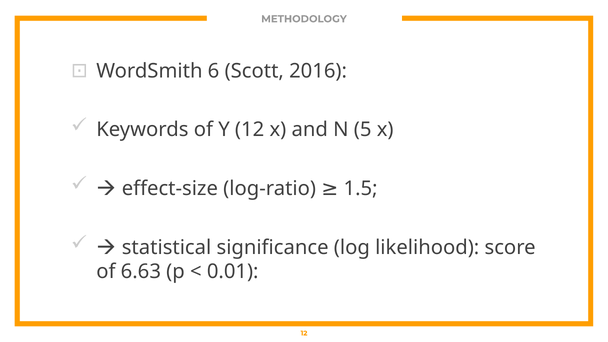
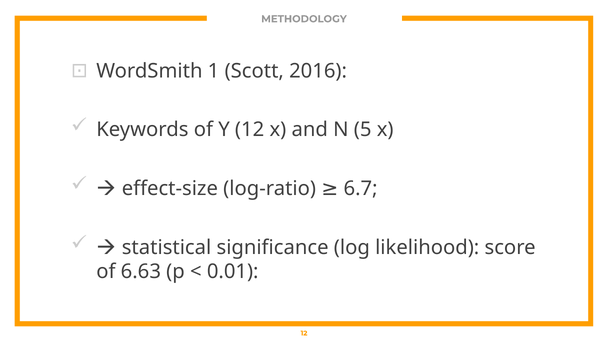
6: 6 -> 1 (214, 71)
1.5: 1.5 -> 6.7 (361, 189)
